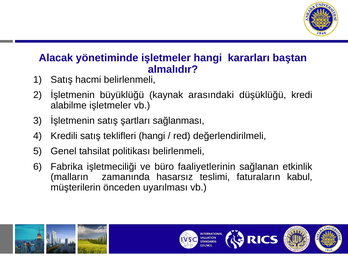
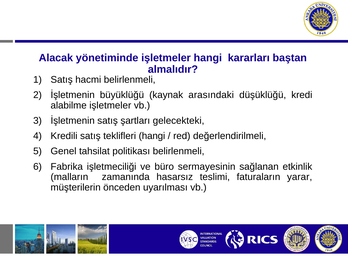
sağlanması: sağlanması -> gelecekteki (179, 121)
faaliyetlerinin: faaliyetlerinin -> sermayesinin (207, 167)
kabul: kabul -> yarar (300, 177)
